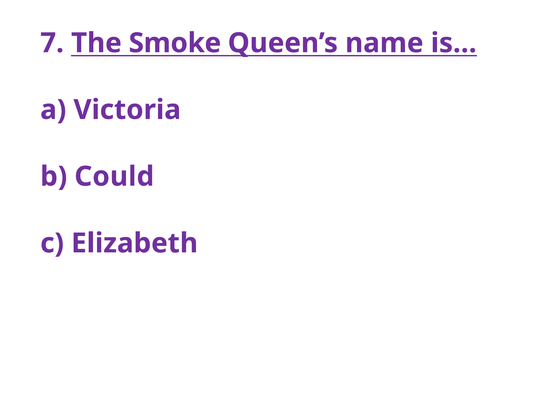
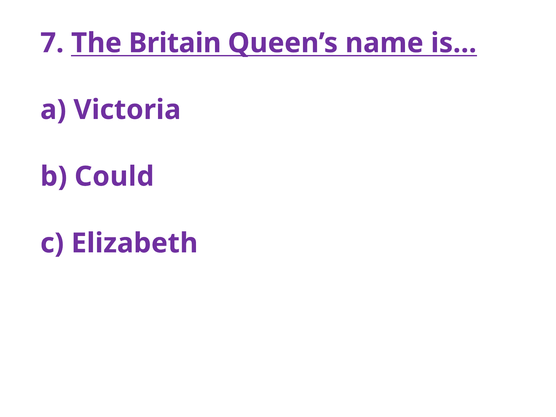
Smoke: Smoke -> Britain (175, 43)
